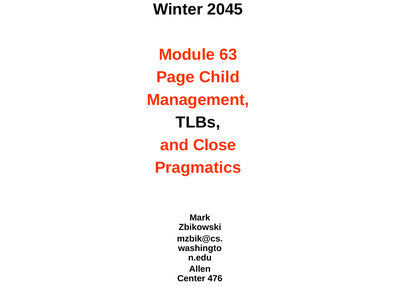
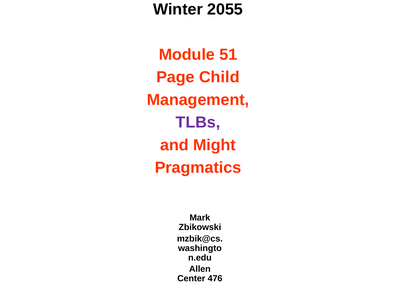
2045: 2045 -> 2055 (225, 9)
63: 63 -> 51 (228, 55)
TLBs colour: black -> purple (198, 123)
Close: Close -> Might (214, 145)
